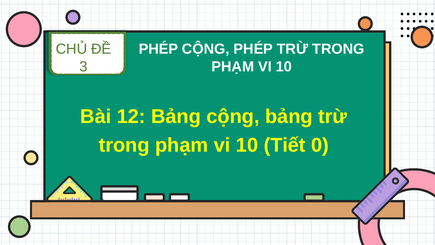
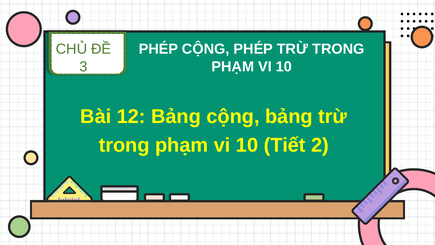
0: 0 -> 2 (320, 145)
